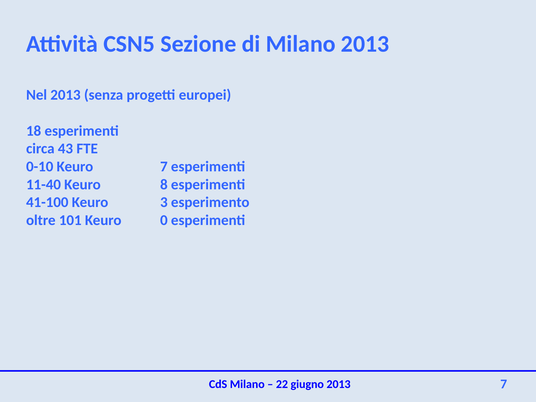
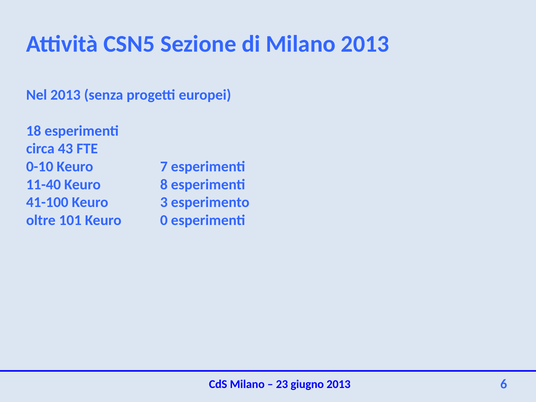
22: 22 -> 23 (282, 384)
2013 7: 7 -> 6 (504, 384)
